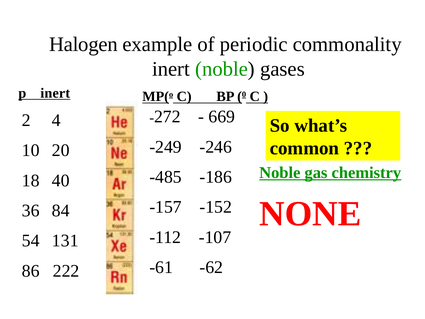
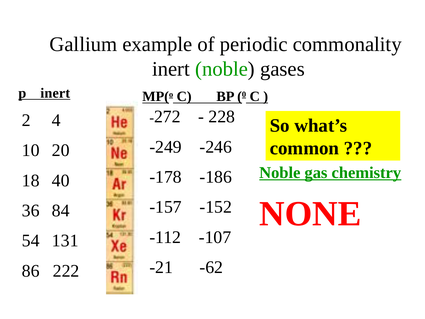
Halogen: Halogen -> Gallium (83, 44)
669: 669 -> 228 (222, 117)
-485: -485 -> -178 (166, 177)
-61: -61 -> -21 (161, 267)
